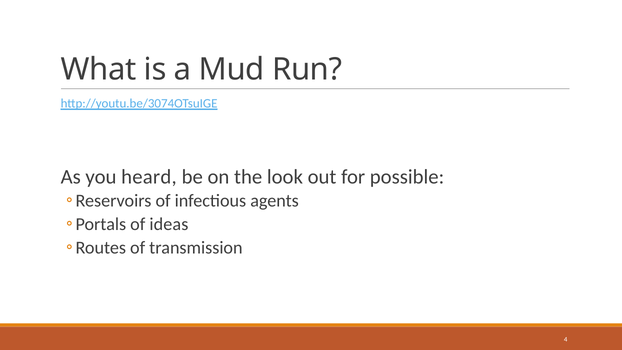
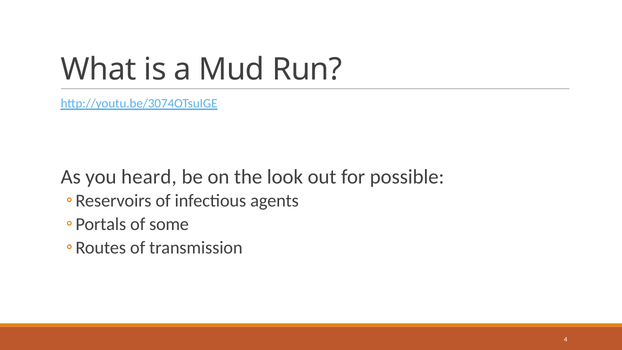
ideas: ideas -> some (169, 224)
